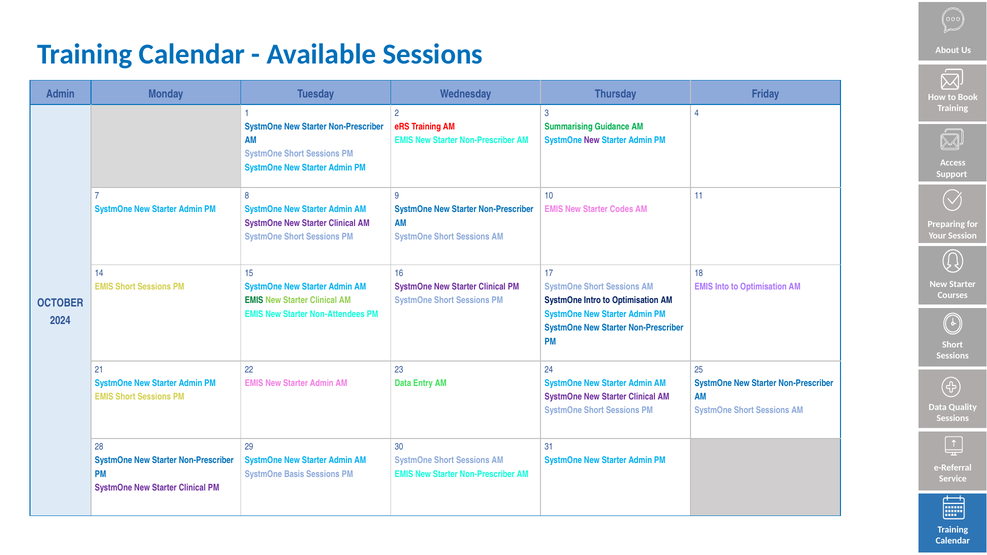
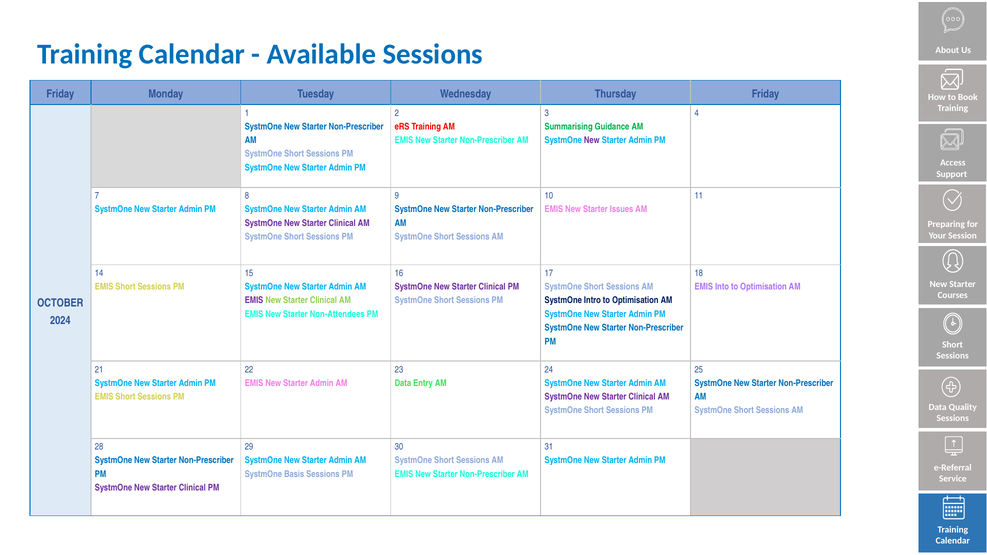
Admin: Admin -> Friday (60, 94)
Codes: Codes -> Issues (622, 209)
EMIS colour: green -> purple (254, 300)
